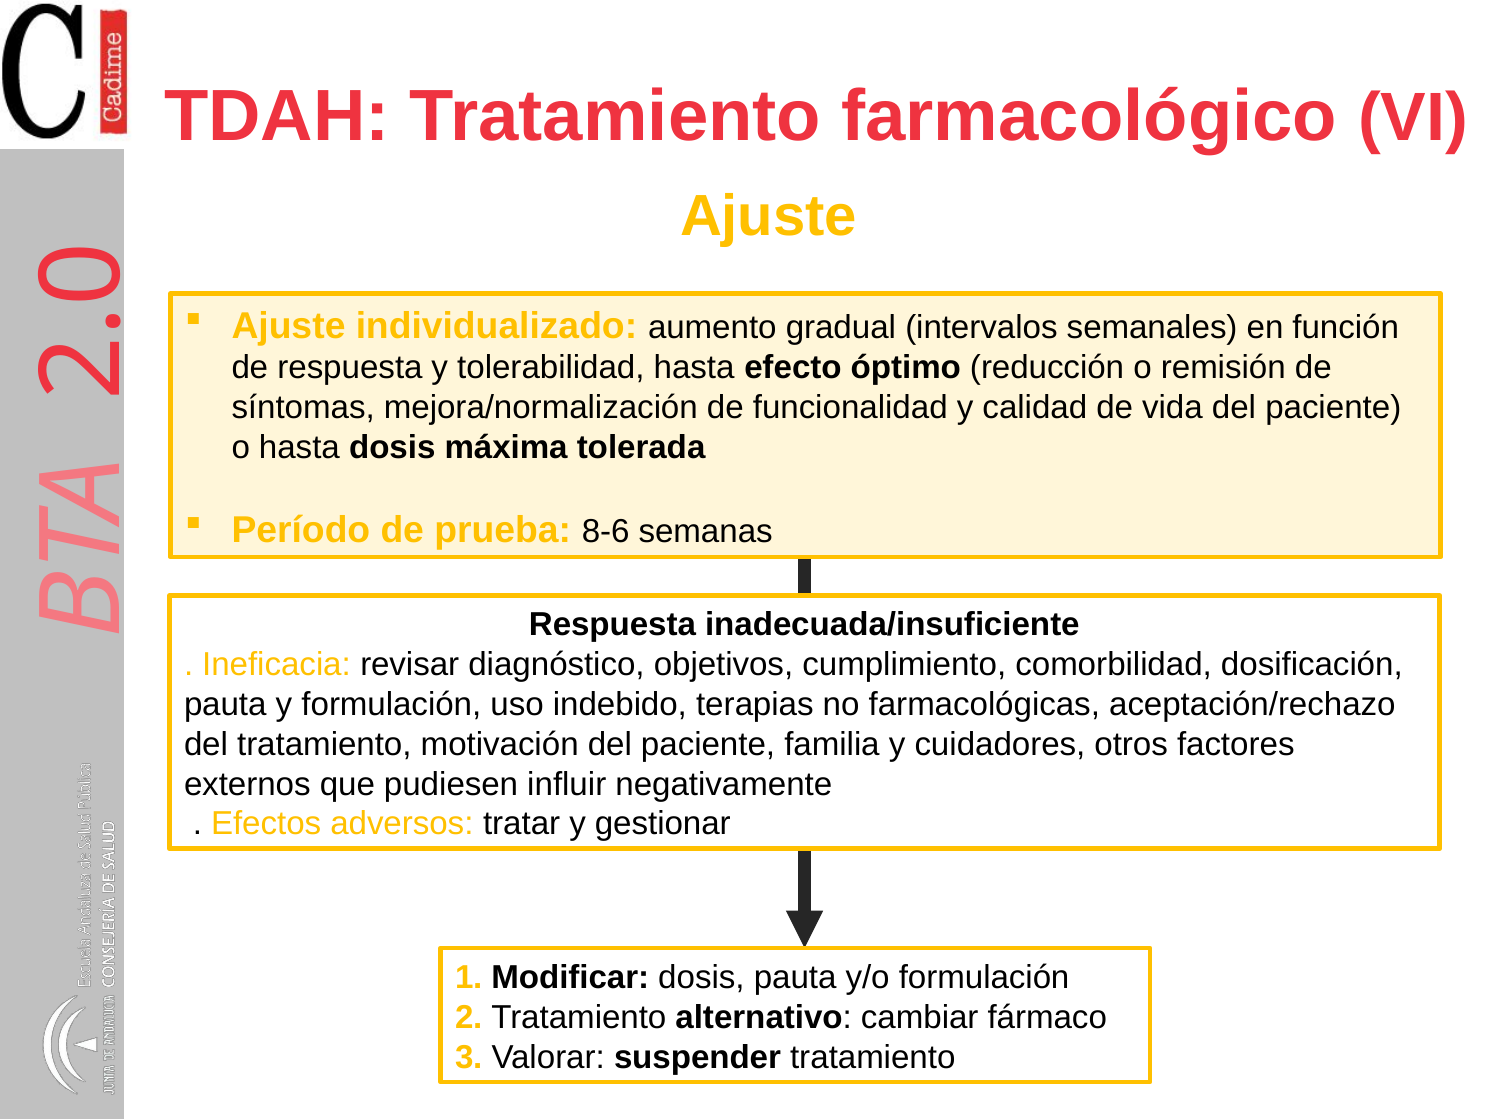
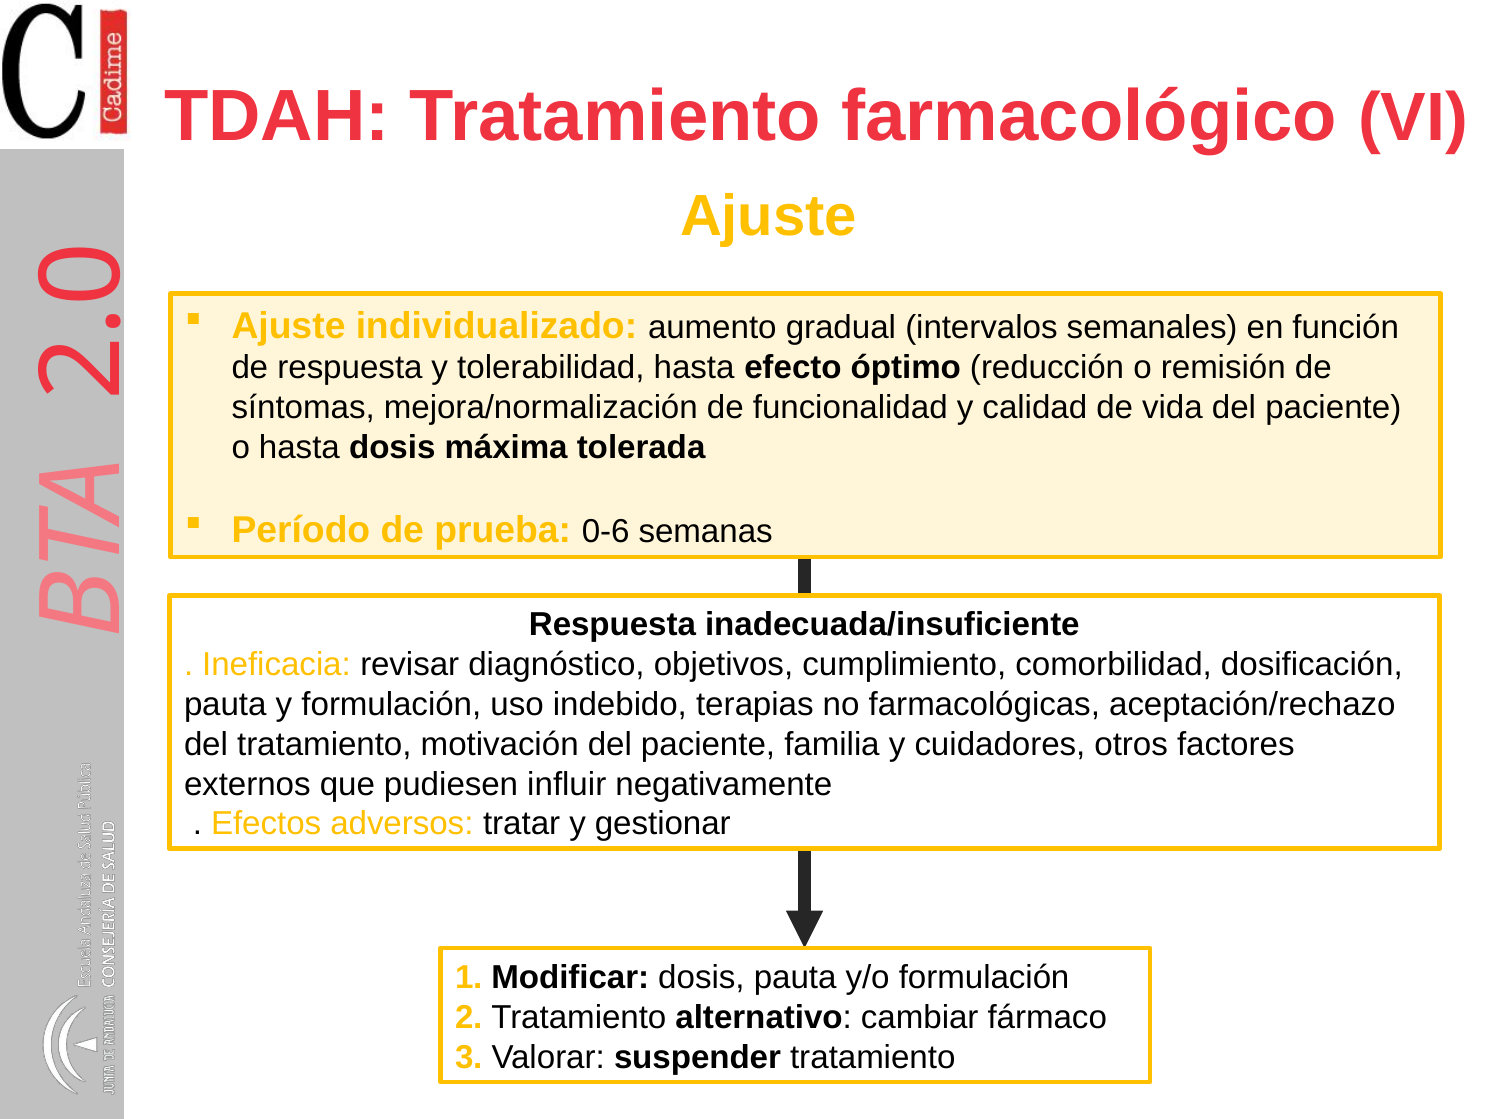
8-6: 8-6 -> 0-6 (606, 531)
